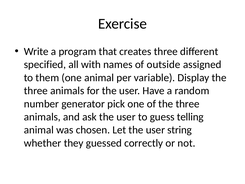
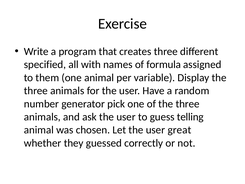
outside: outside -> formula (164, 64)
string: string -> great (179, 130)
